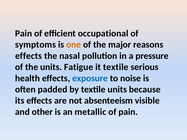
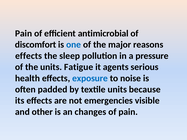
occupational: occupational -> antimicrobial (103, 33)
symptoms: symptoms -> discomfort (36, 45)
one colour: orange -> blue (74, 45)
nasal: nasal -> sleep (70, 56)
it textile: textile -> agents (116, 67)
absenteeism: absenteeism -> emergencies (109, 101)
metallic: metallic -> changes (90, 112)
